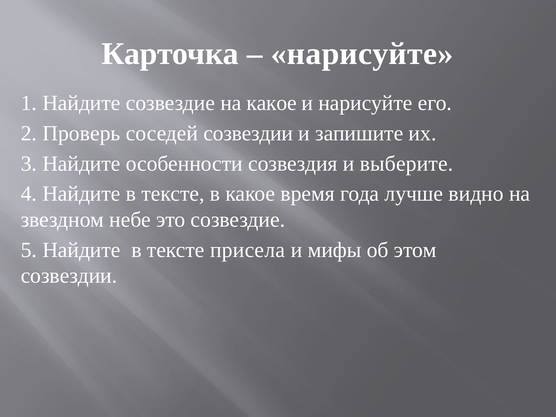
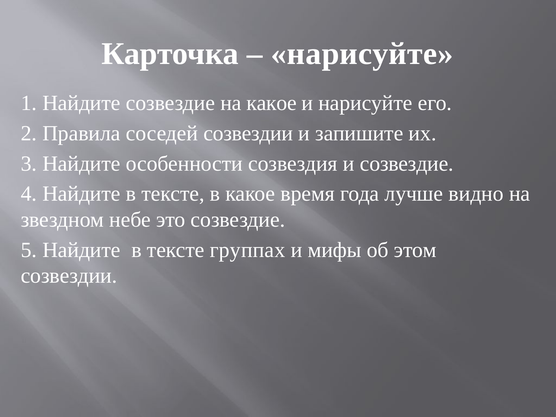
Проверь: Проверь -> Правила (81, 133)
и выберите: выберите -> созвездие (407, 164)
присела: присела -> группах (248, 250)
